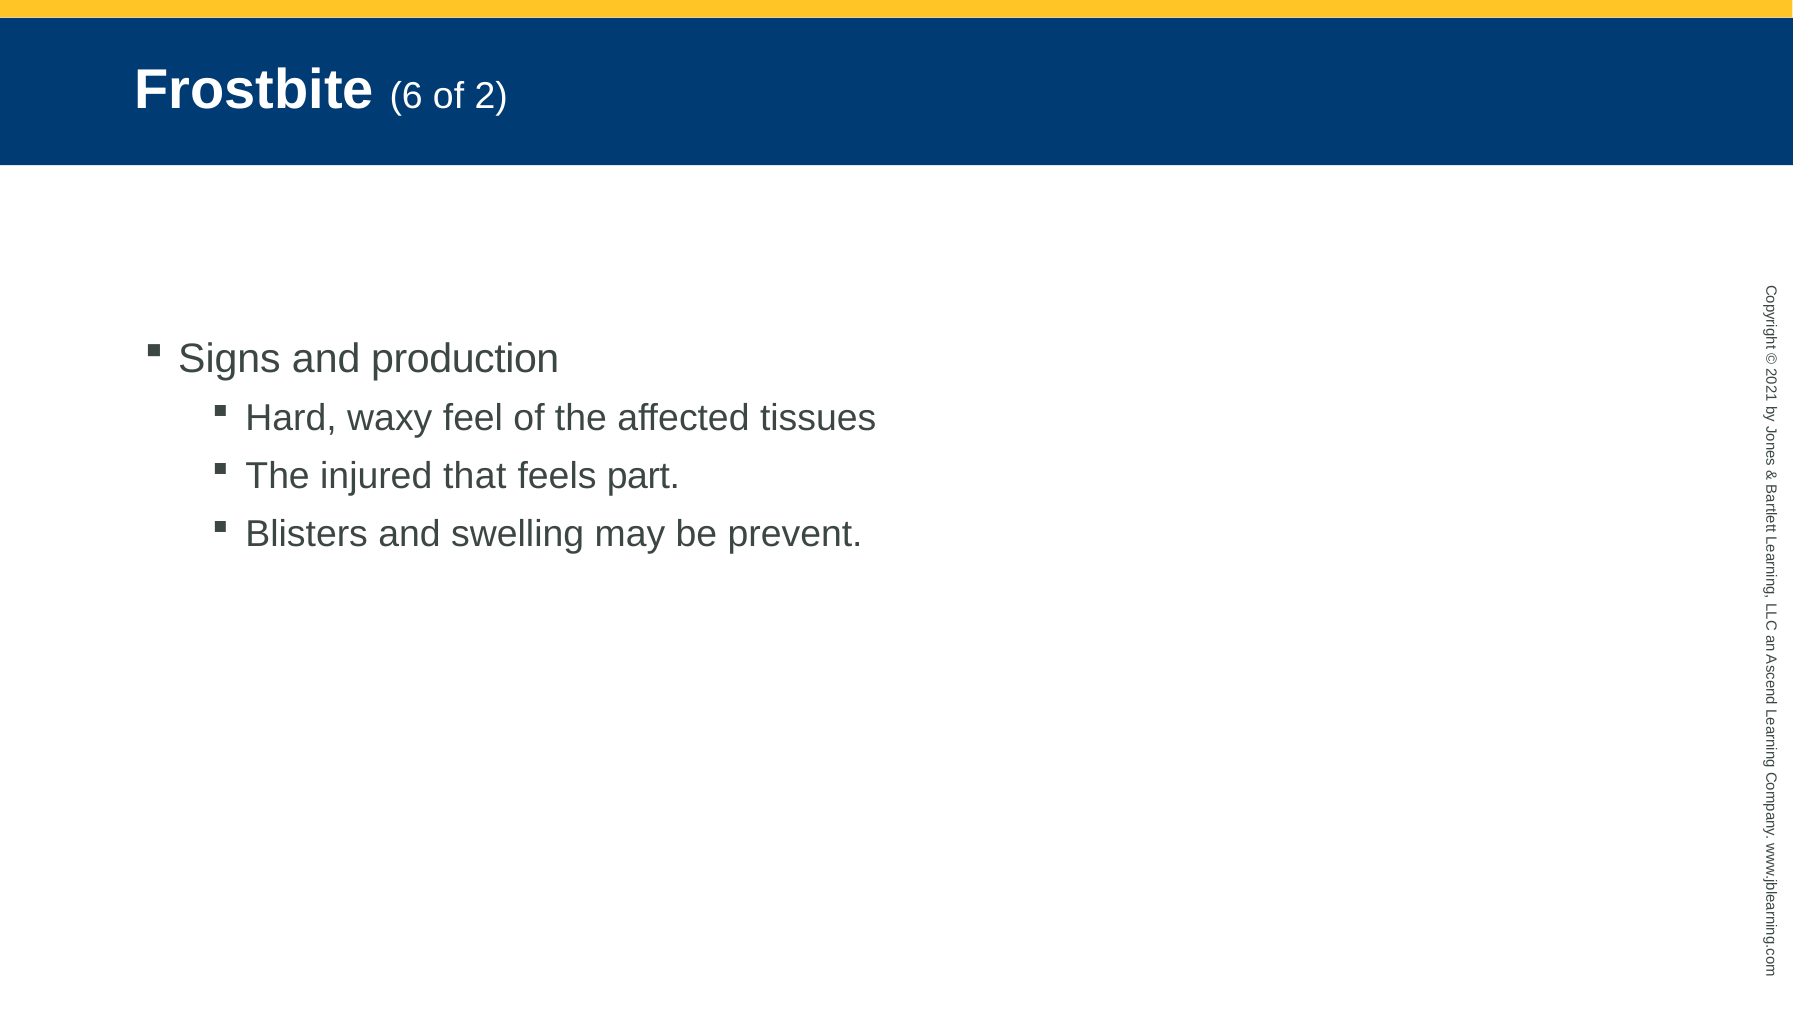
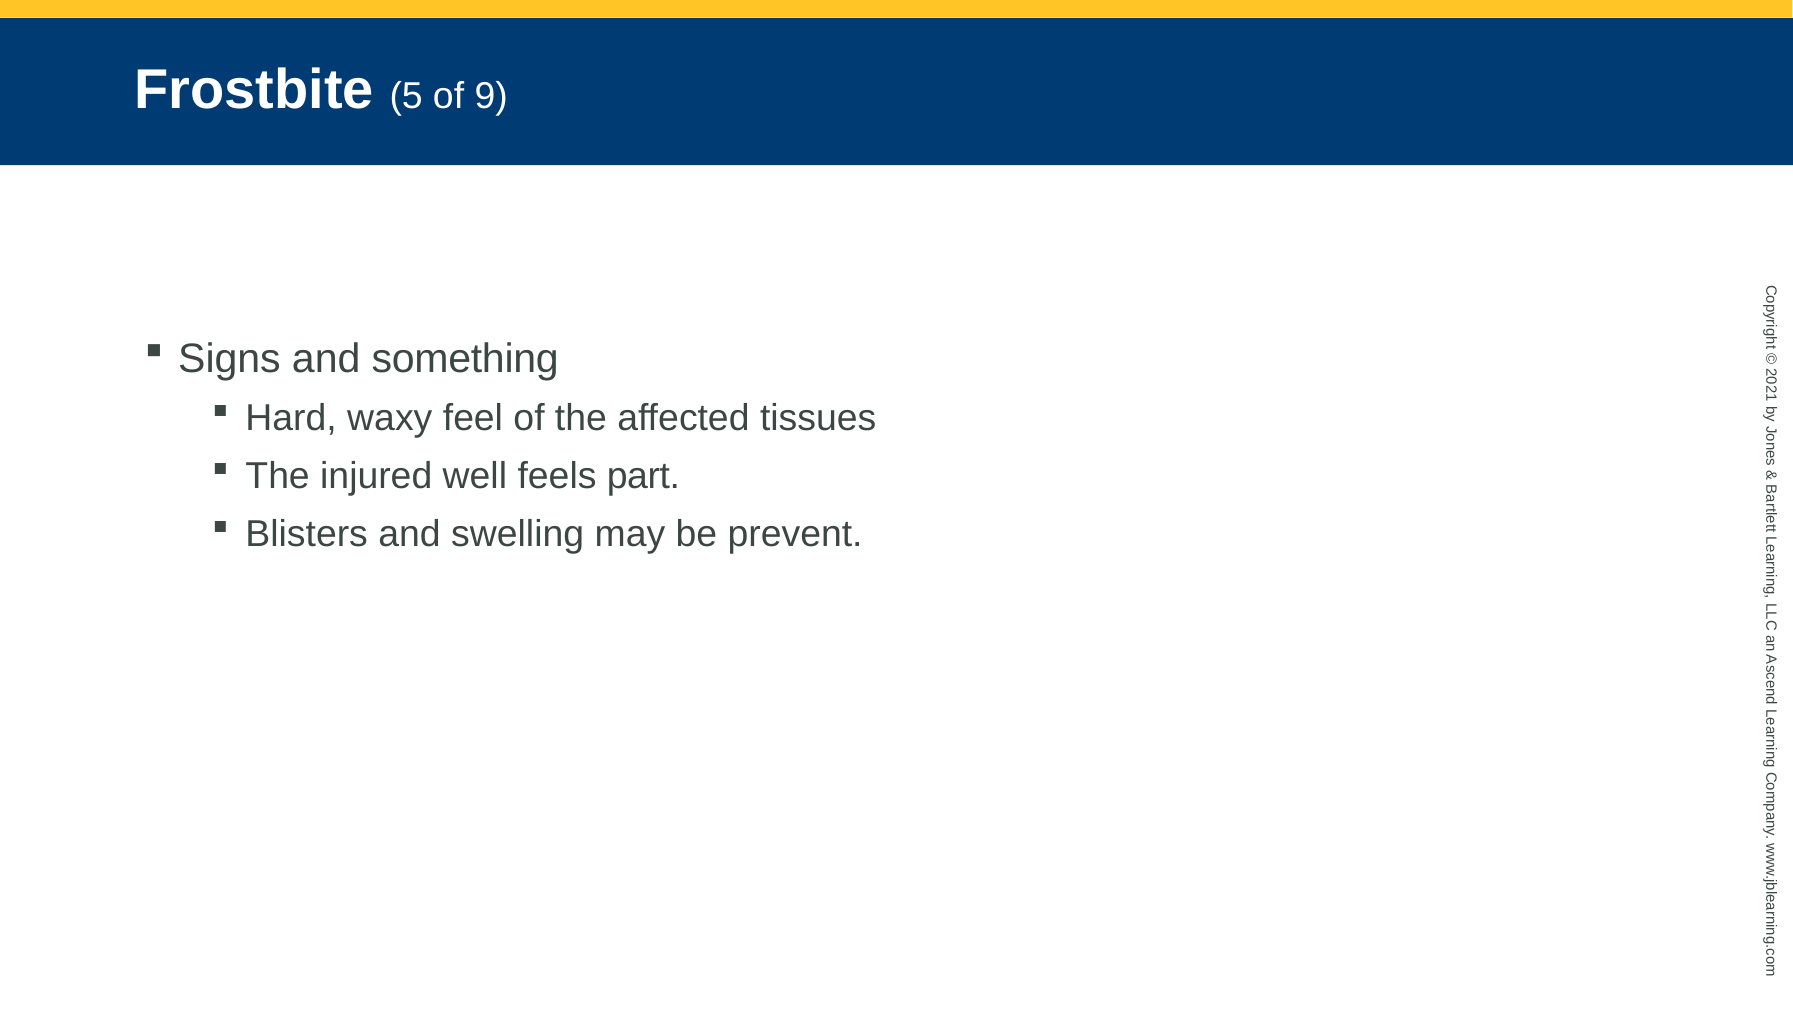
6: 6 -> 5 (406, 96)
of 2: 2 -> 9 (491, 96)
production: production -> something (465, 358)
that: that -> well (475, 476)
